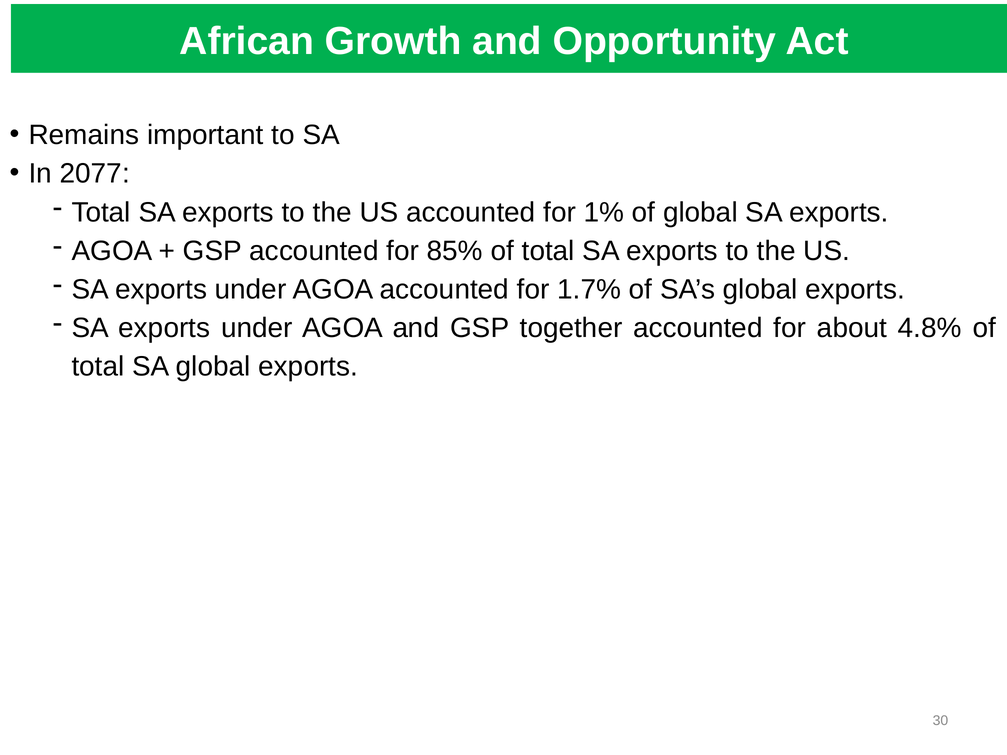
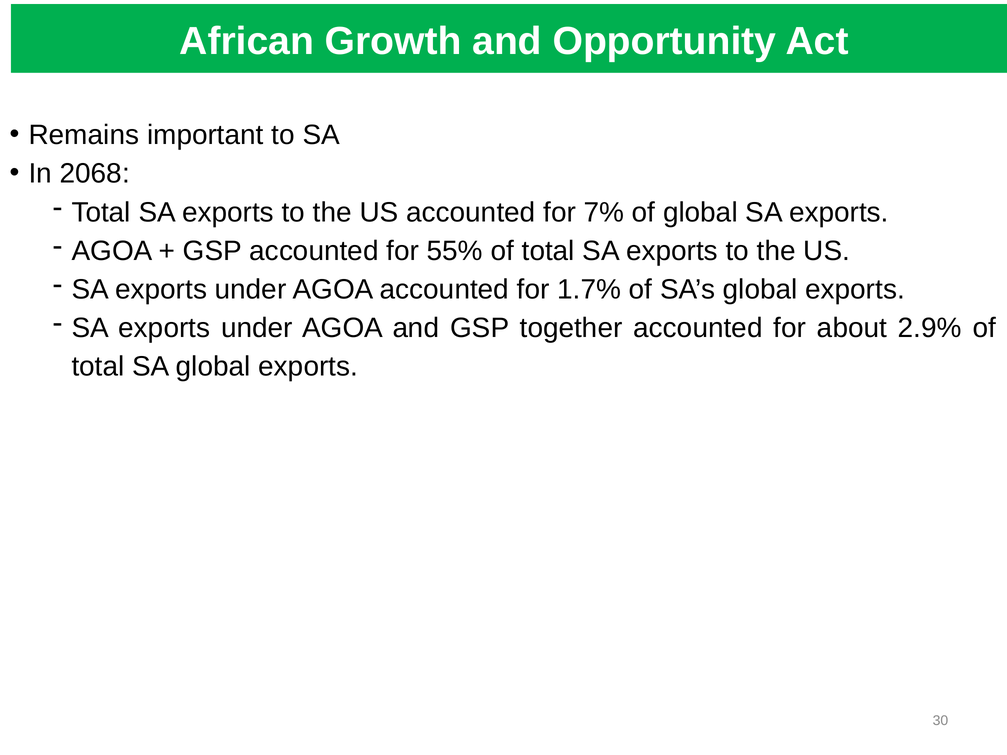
2077: 2077 -> 2068 (95, 174)
1%: 1% -> 7% (604, 212)
85%: 85% -> 55% (455, 251)
4.8%: 4.8% -> 2.9% (930, 328)
